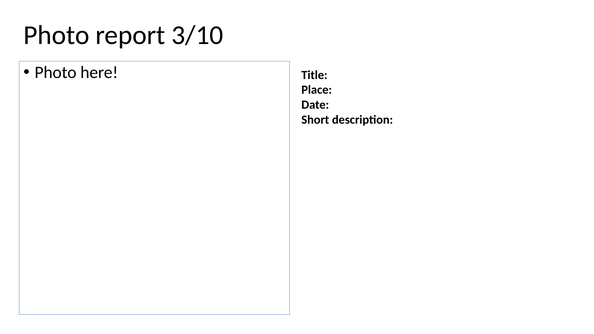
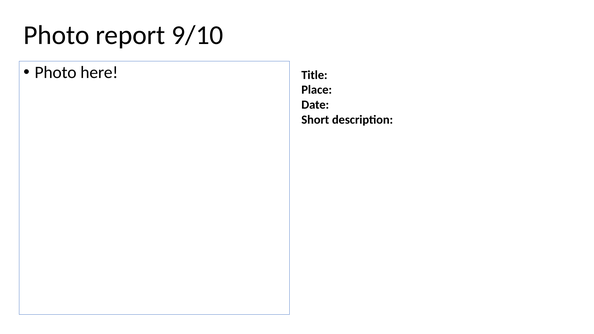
3/10: 3/10 -> 9/10 (197, 35)
